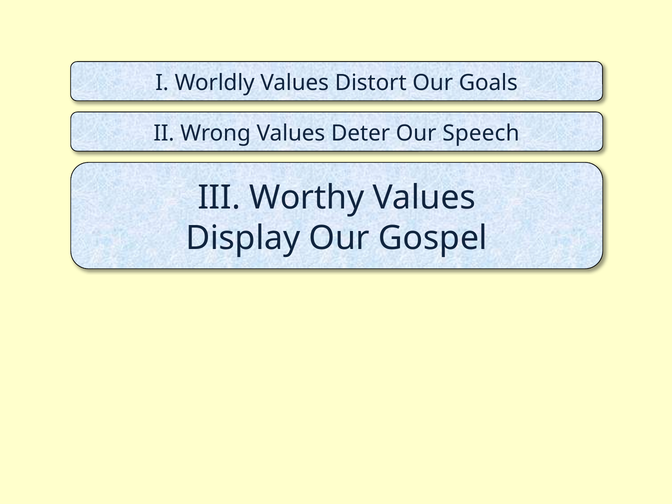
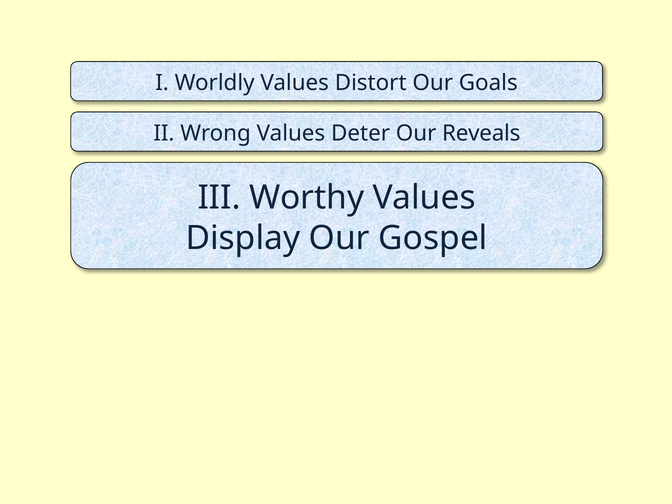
Speech: Speech -> Reveals (481, 133)
